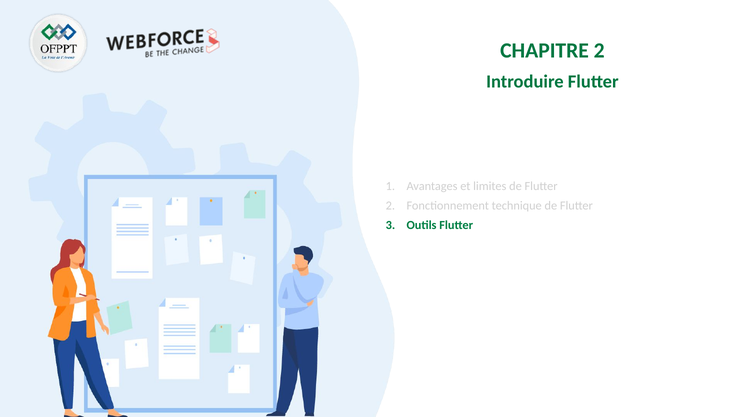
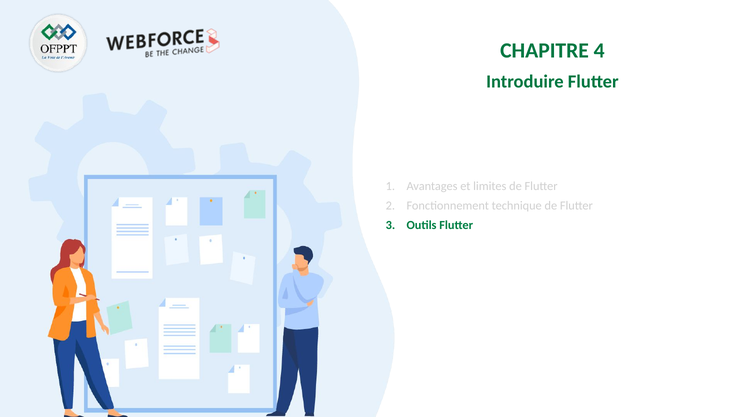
CHAPITRE 2: 2 -> 4 (599, 51)
